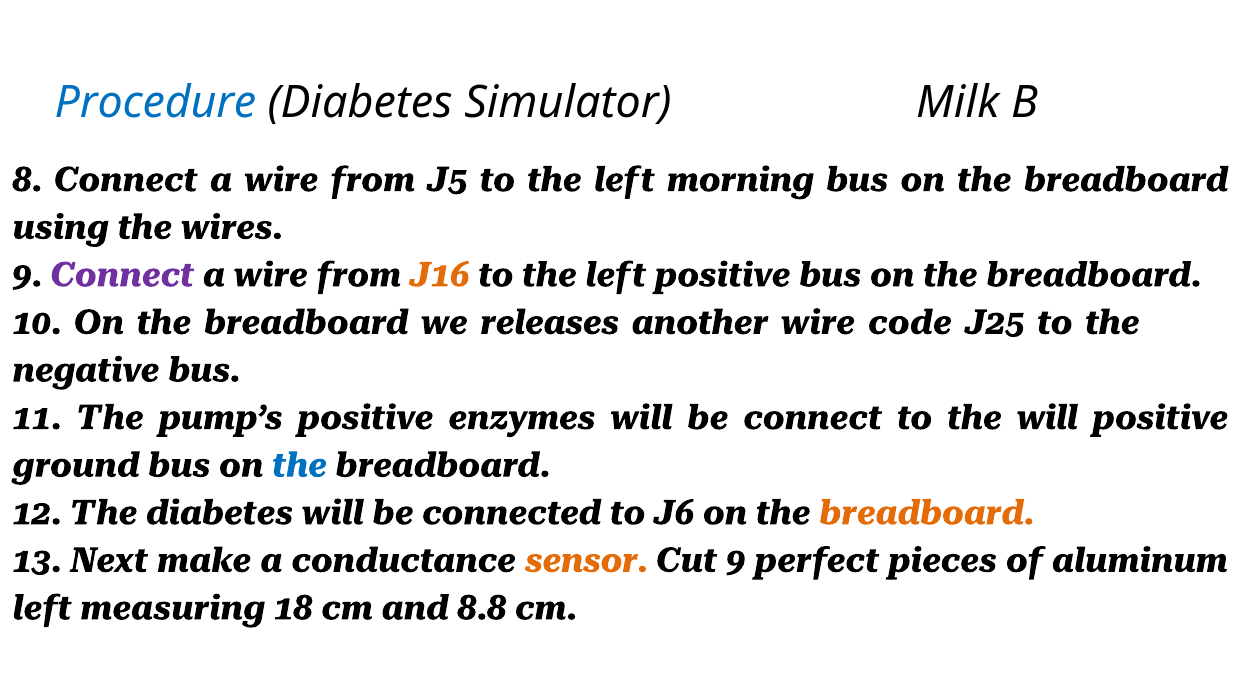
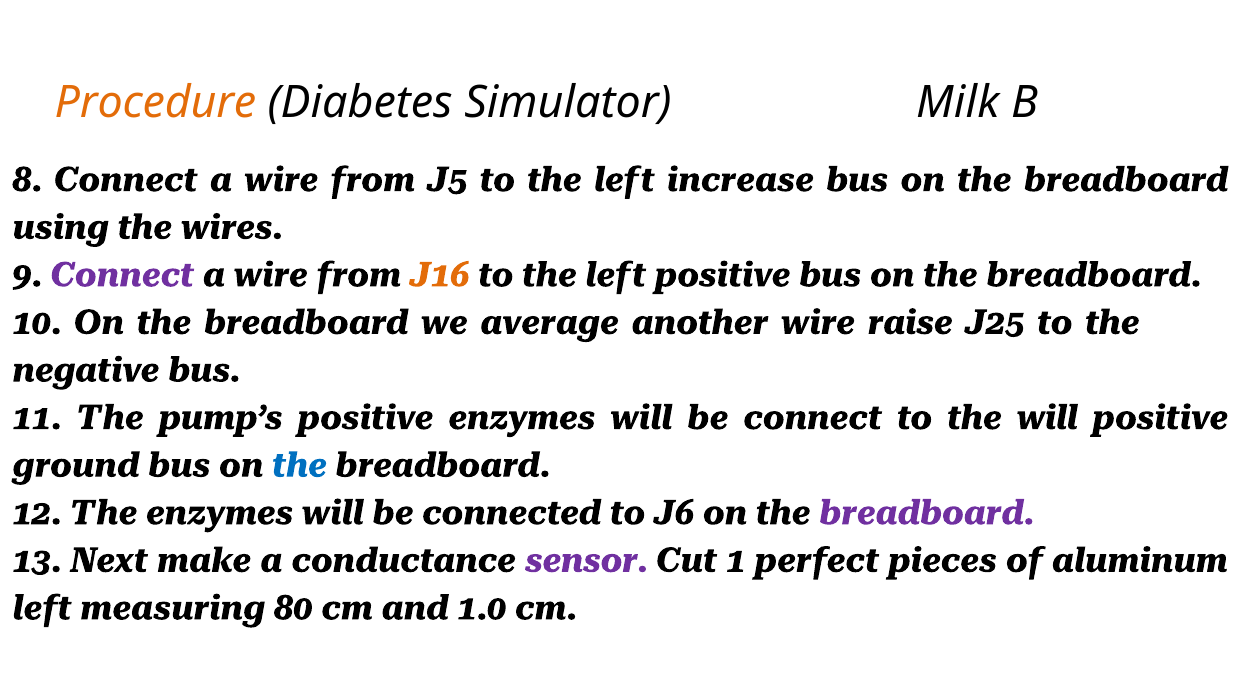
Procedure colour: blue -> orange (156, 103)
morning: morning -> increase (740, 180)
releases: releases -> average (549, 323)
code: code -> raise (910, 323)
The diabetes: diabetes -> enzymes (220, 513)
breadboard colour: orange -> purple (927, 513)
sensor colour: orange -> purple (586, 561)
Cut 9: 9 -> 1 (736, 561)
18: 18 -> 80 (293, 608)
8.8: 8.8 -> 1.0 (482, 608)
